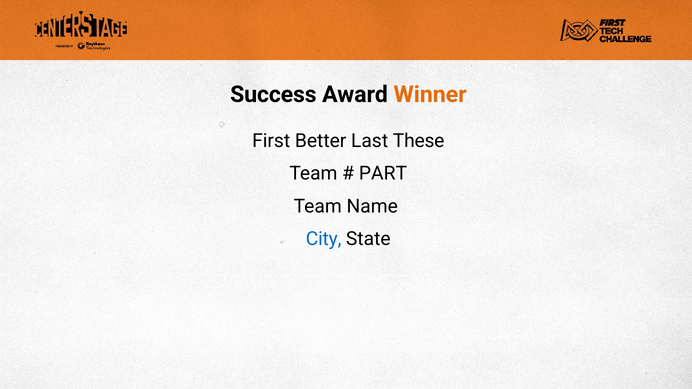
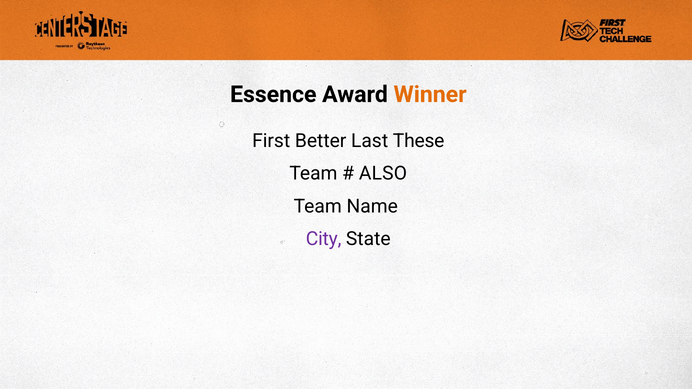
Success: Success -> Essence (273, 94)
PART: PART -> ALSO (383, 174)
City colour: blue -> purple (324, 239)
